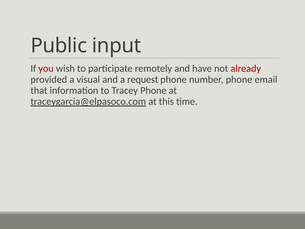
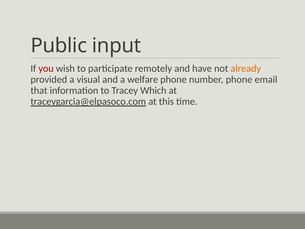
already colour: red -> orange (246, 69)
request: request -> welfare (143, 79)
Tracey Phone: Phone -> Which (153, 90)
